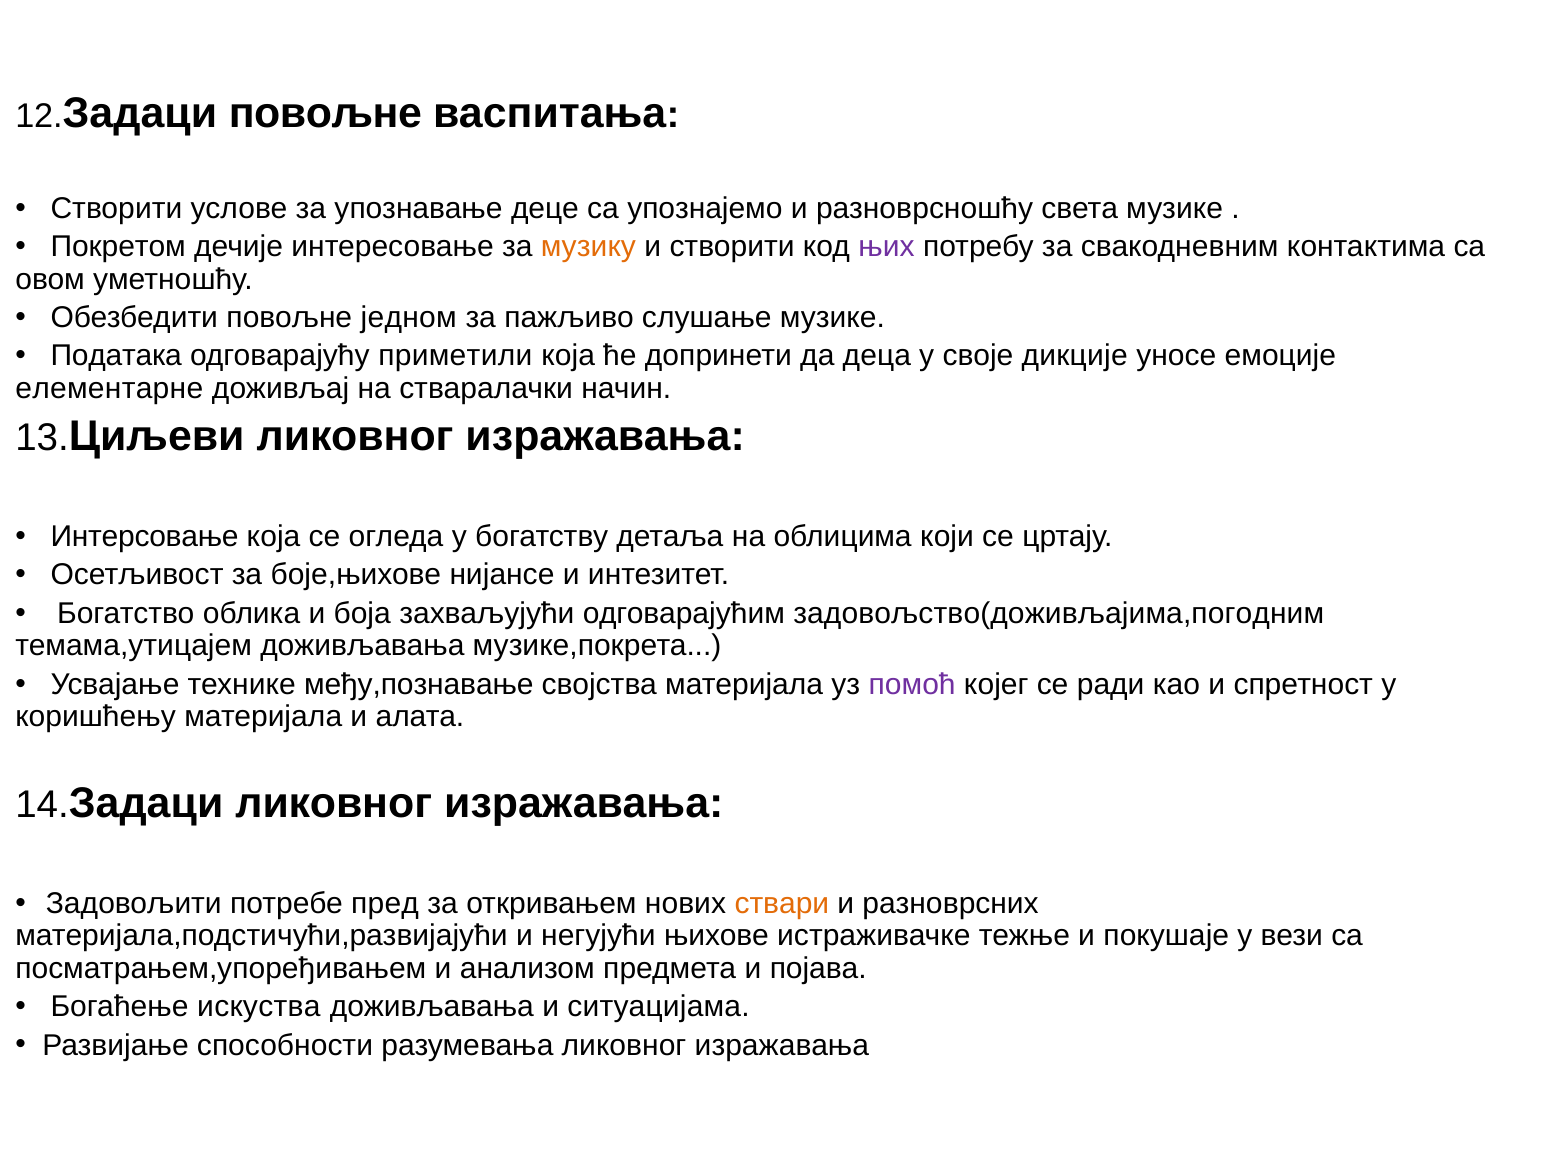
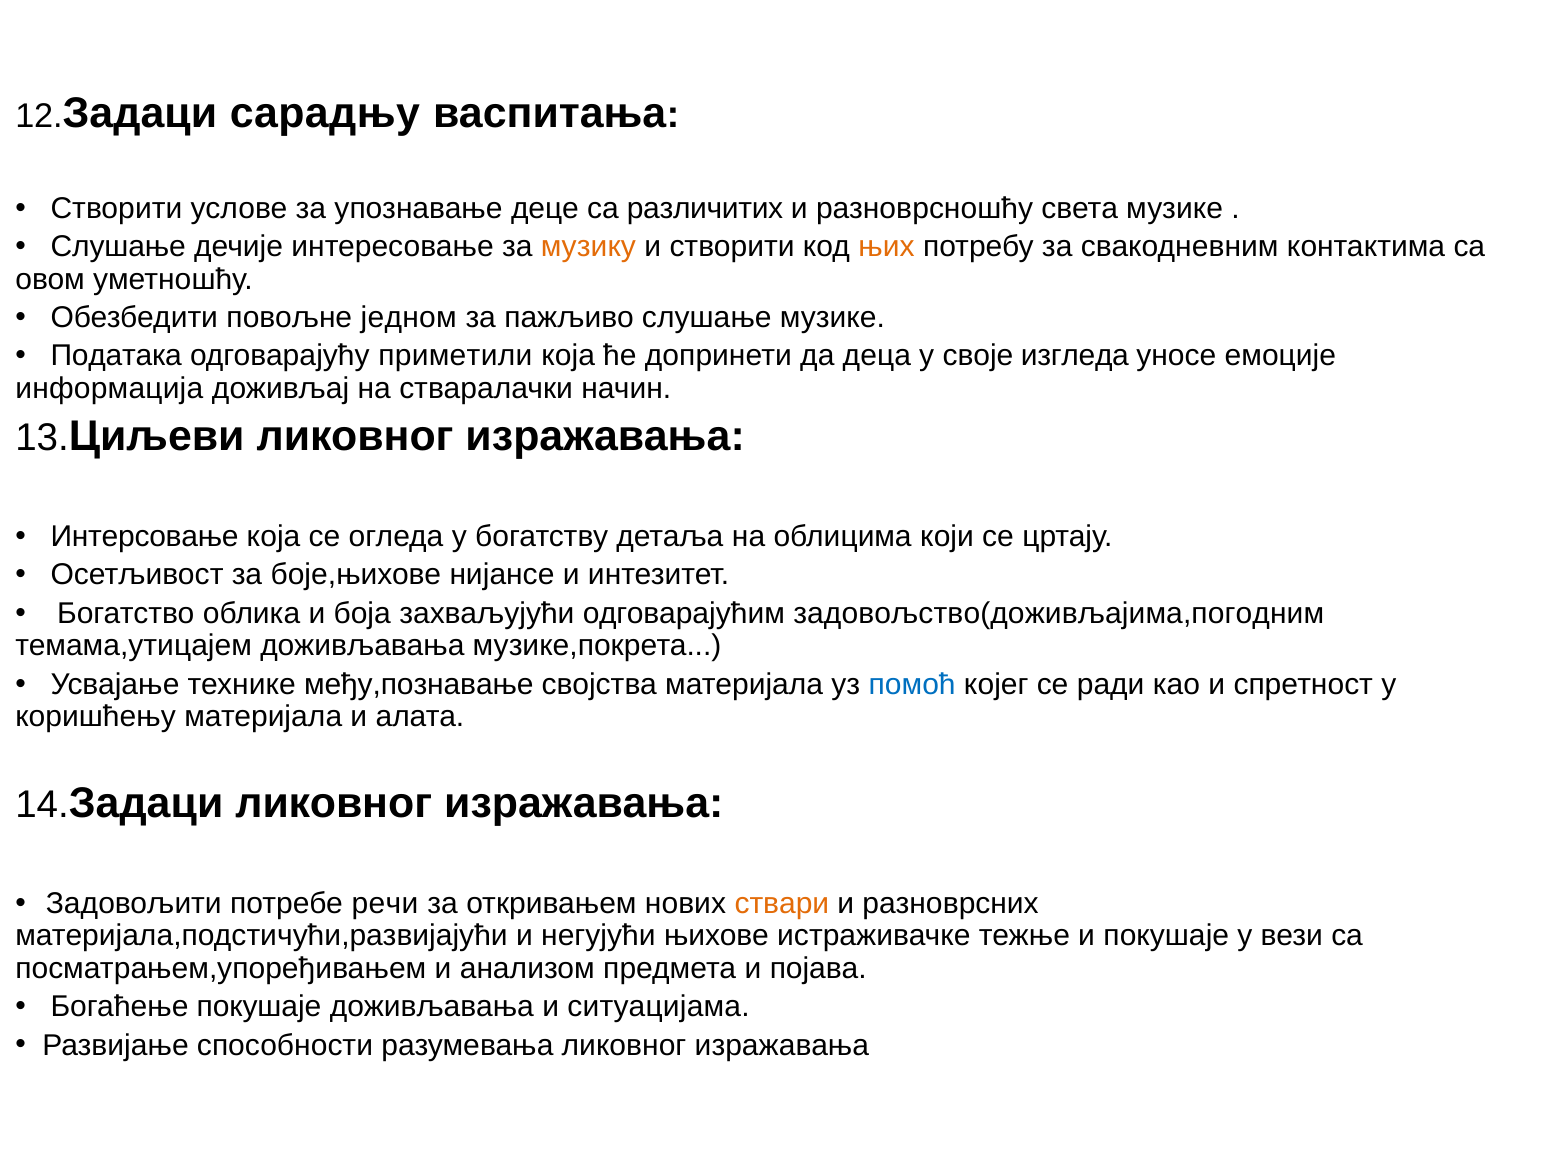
повољне: повољне -> сарадњу (325, 114)
упознајемо: упознајемо -> различитих (705, 208)
Покретом: Покретом -> Слушање (118, 247)
њих colour: purple -> orange (886, 247)
дикције: дикције -> изгледа (1075, 356)
елементарне: елементарне -> информација (109, 388)
помоћ colour: purple -> blue (912, 684)
пред: пред -> речи (385, 903)
Богаћење искуства: искуства -> покушаје (259, 1006)
